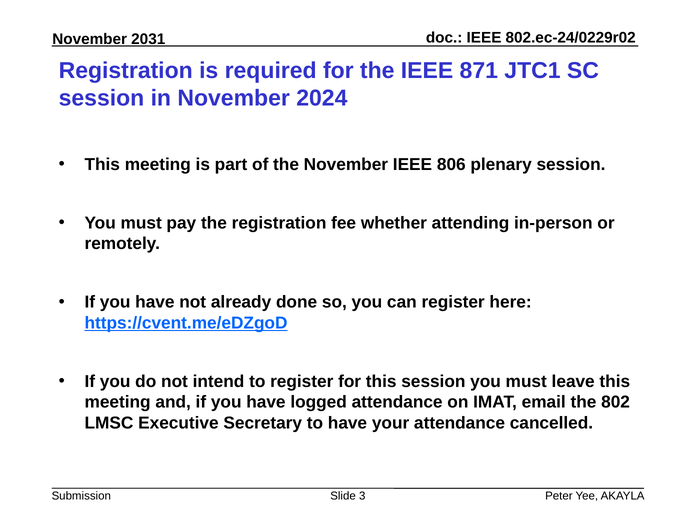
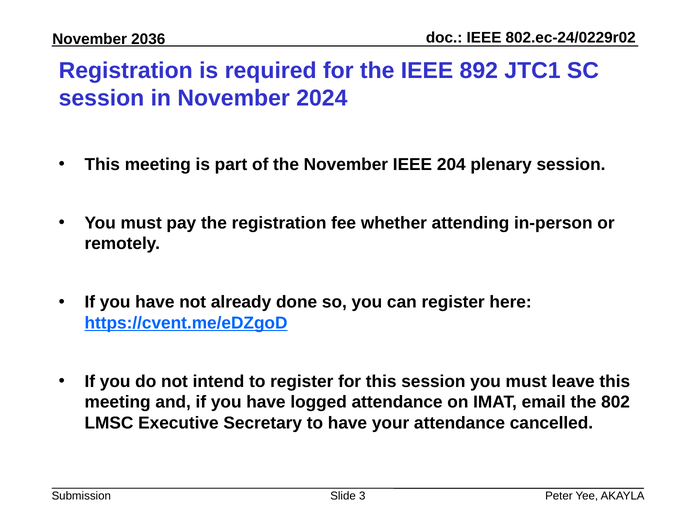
2031: 2031 -> 2036 (148, 39)
871: 871 -> 892 (479, 71)
806: 806 -> 204 (451, 165)
